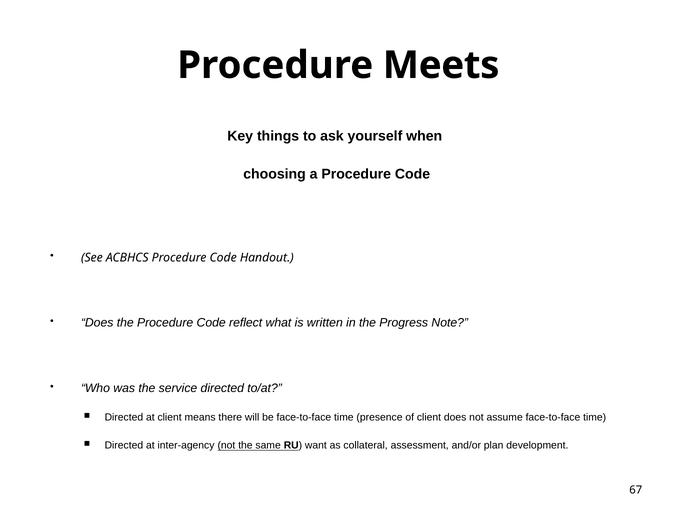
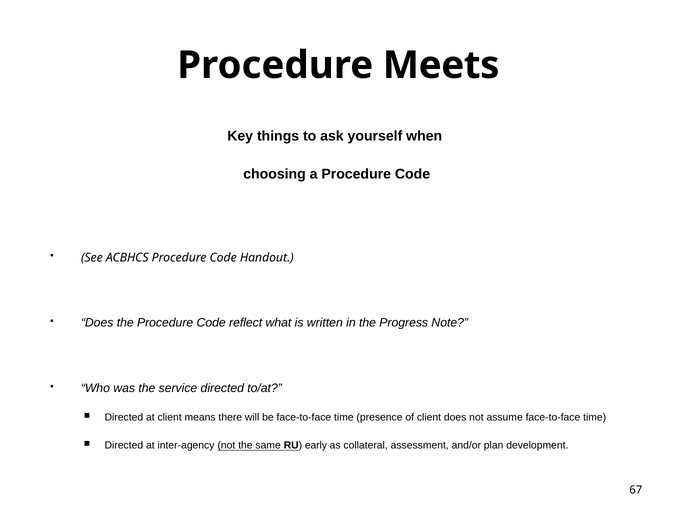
want: want -> early (316, 446)
